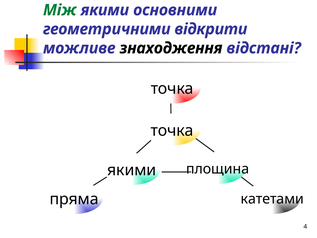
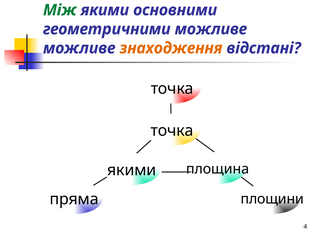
геометричними відкрити: відкрити -> можливе (211, 29)
знаходження colour: black -> orange (171, 48)
катетами: катетами -> площини (272, 199)
